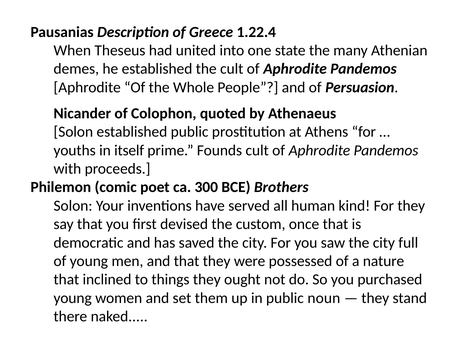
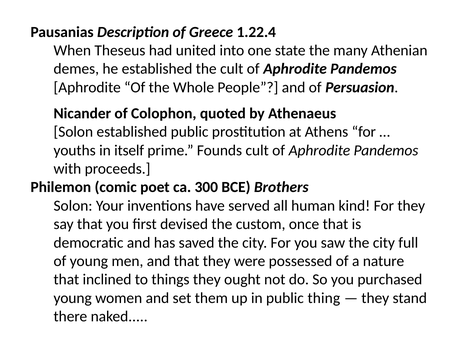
noun: noun -> thing (324, 298)
